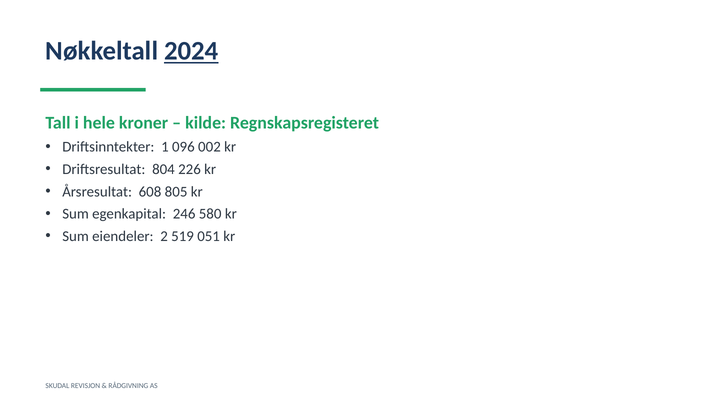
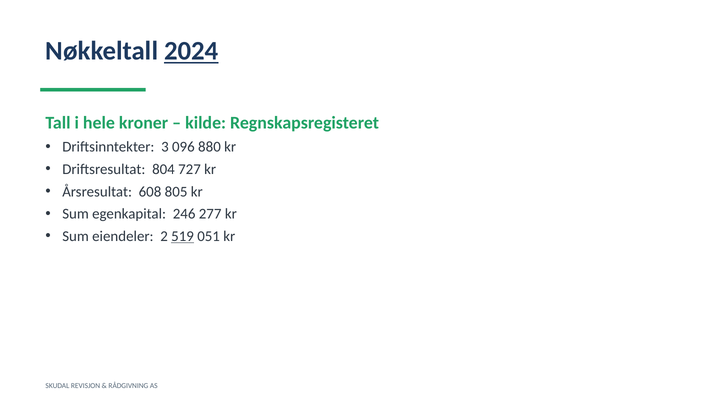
1: 1 -> 3 (165, 147)
002: 002 -> 880 (209, 147)
226: 226 -> 727 (190, 169)
580: 580 -> 277 (210, 214)
519 underline: none -> present (183, 236)
